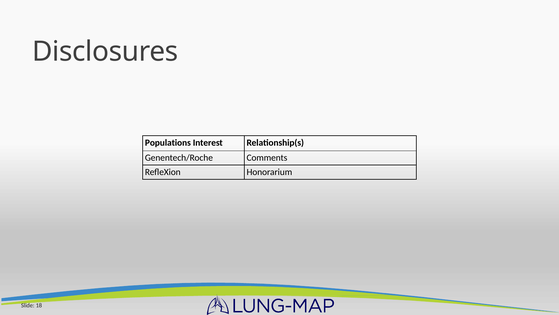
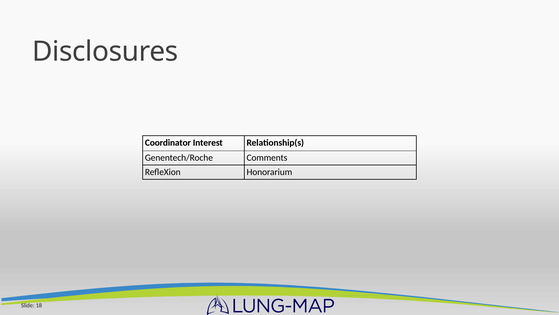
Populations: Populations -> Coordinator (168, 142)
